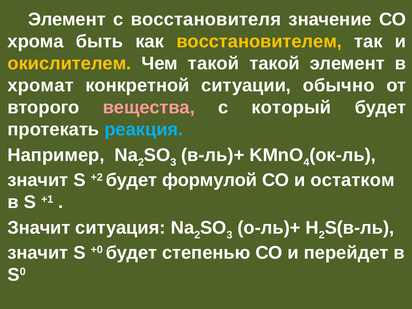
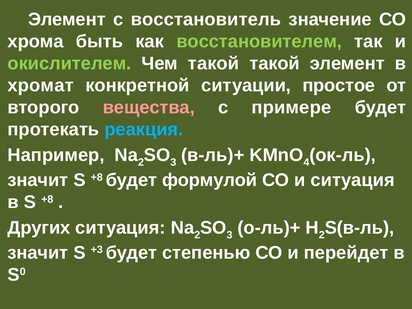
восстановителя: восстановителя -> восстановитель (206, 20)
восстановителем colour: yellow -> light green (259, 42)
окислителем colour: yellow -> light green (69, 64)
обычно: обычно -> простое (339, 86)
который: который -> примере (291, 107)
значит S +2: +2 -> +8 (97, 177)
и остатком: остатком -> ситуация (353, 180)
в S +1: +1 -> +8 (47, 199)
Значит: Значит -> Других (39, 228)
+0: +0 -> +3 (97, 250)
